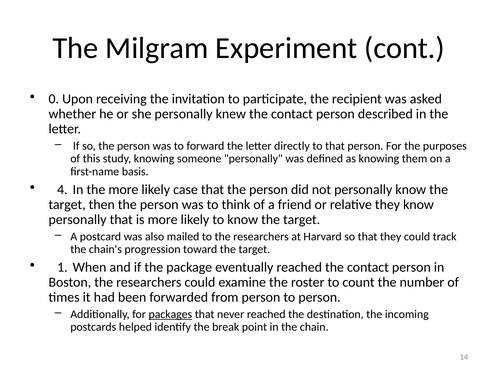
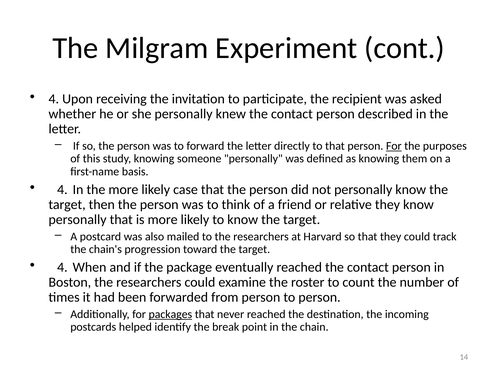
0: 0 -> 4 (54, 99)
For underline: none -> present (394, 146)
1: 1 -> 4 (62, 267)
